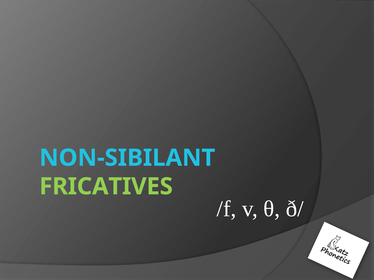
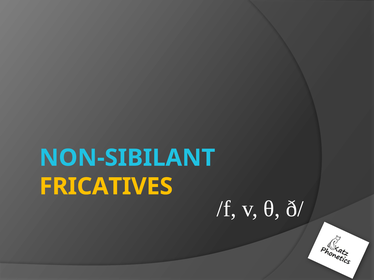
FRICATIVES colour: light green -> yellow (106, 187)
